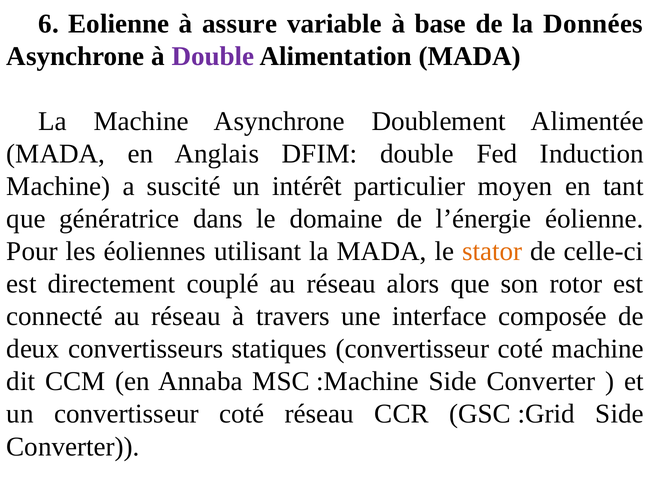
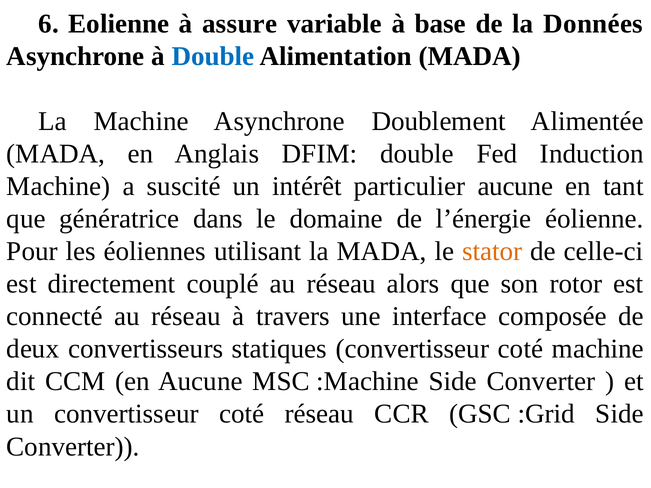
Double colour: purple -> blue (213, 56)
particulier moyen: moyen -> aucune (515, 186)
en Annaba: Annaba -> Aucune (200, 382)
